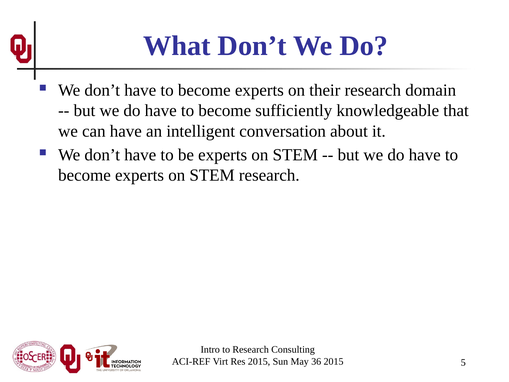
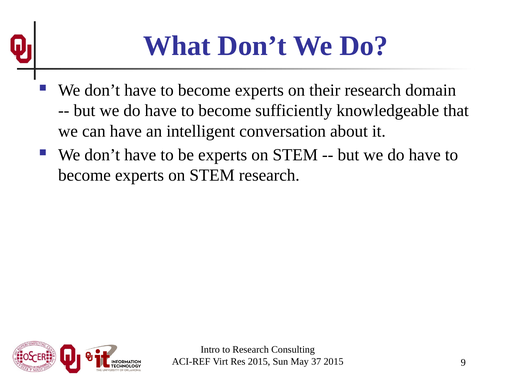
36: 36 -> 37 (316, 361)
5: 5 -> 9 (463, 362)
